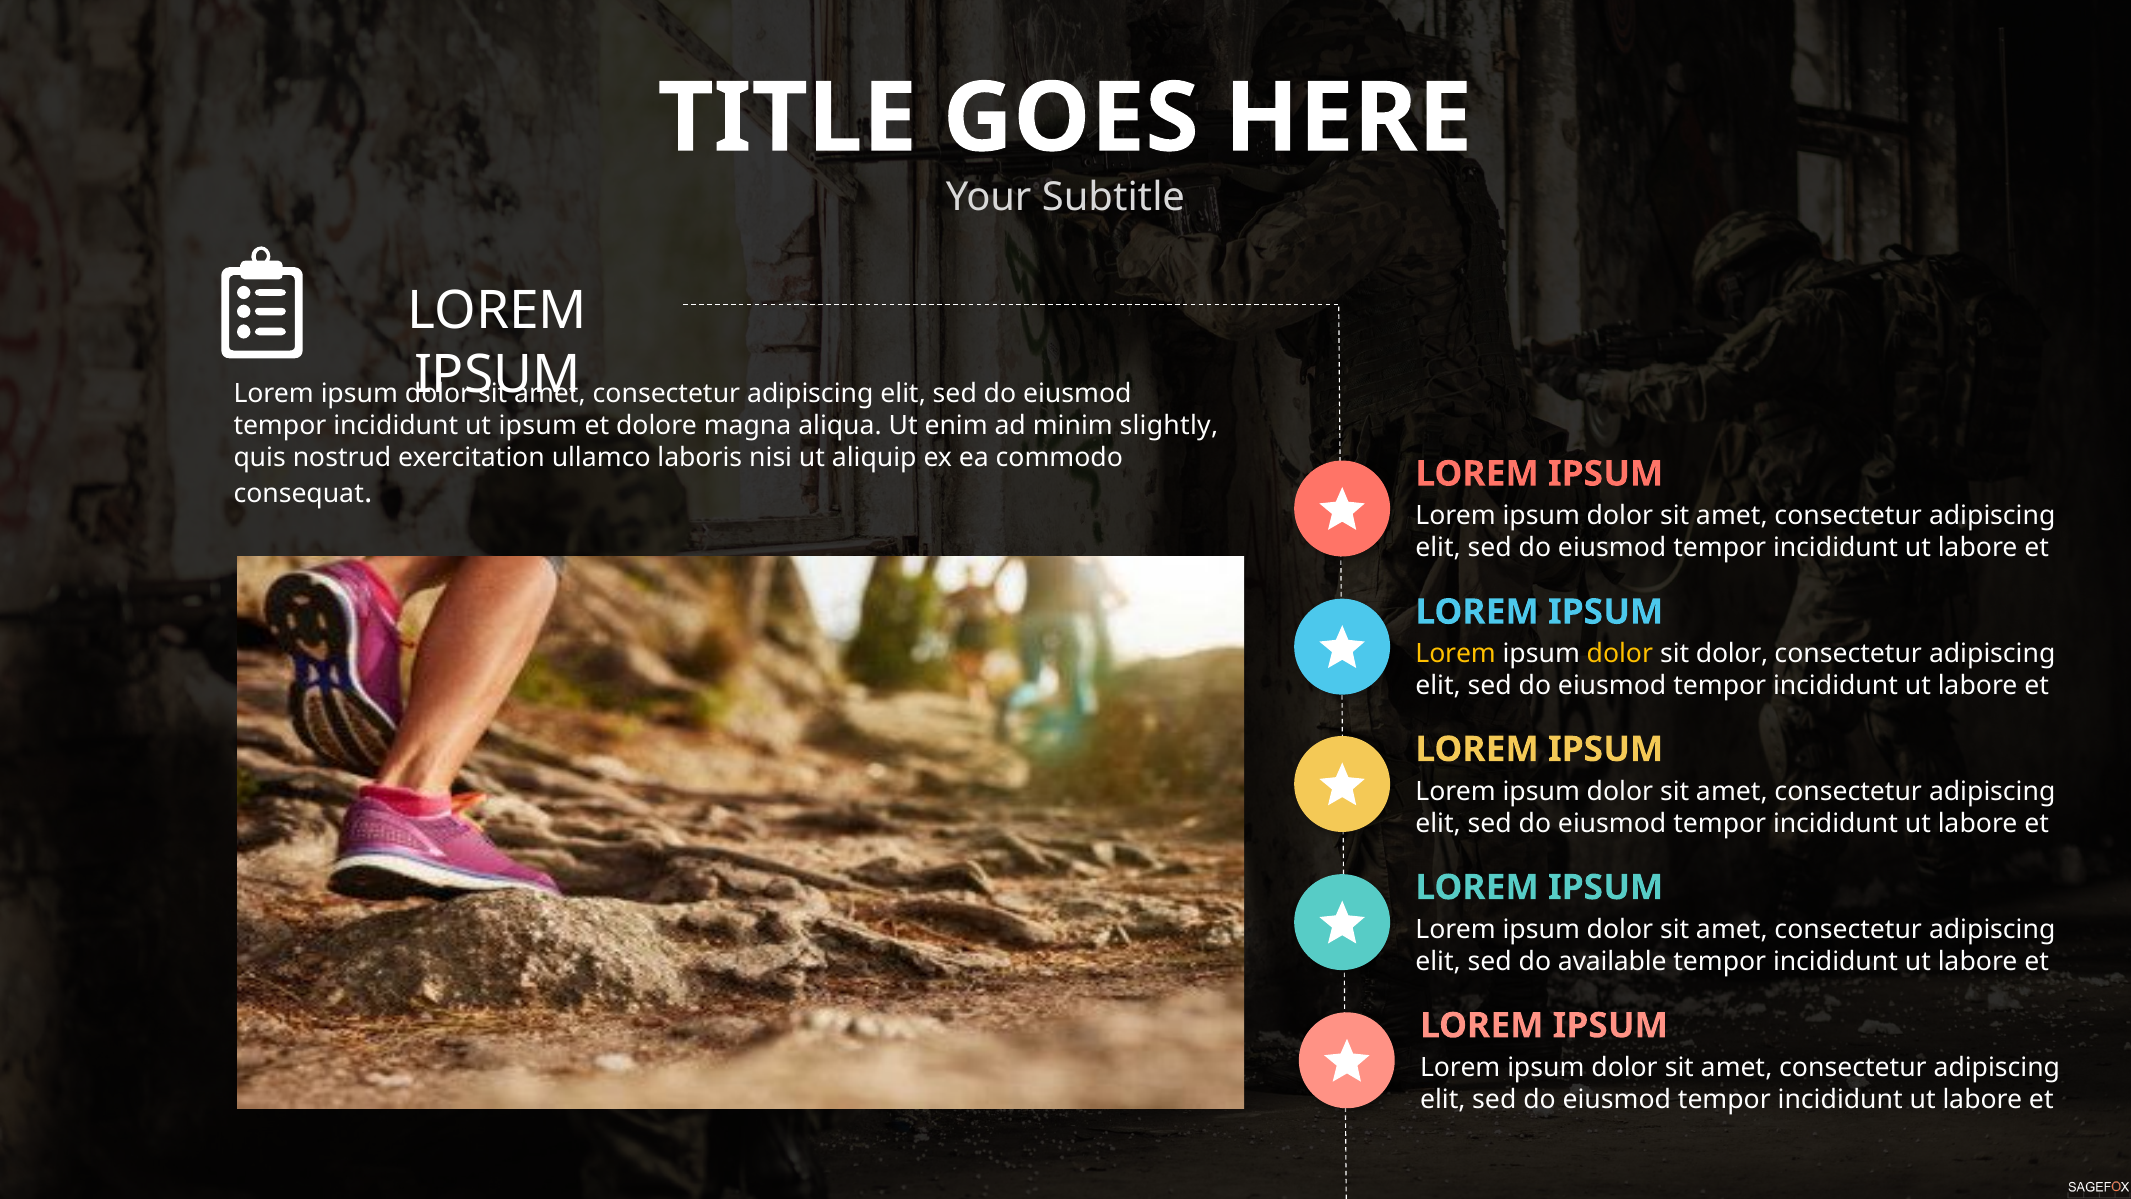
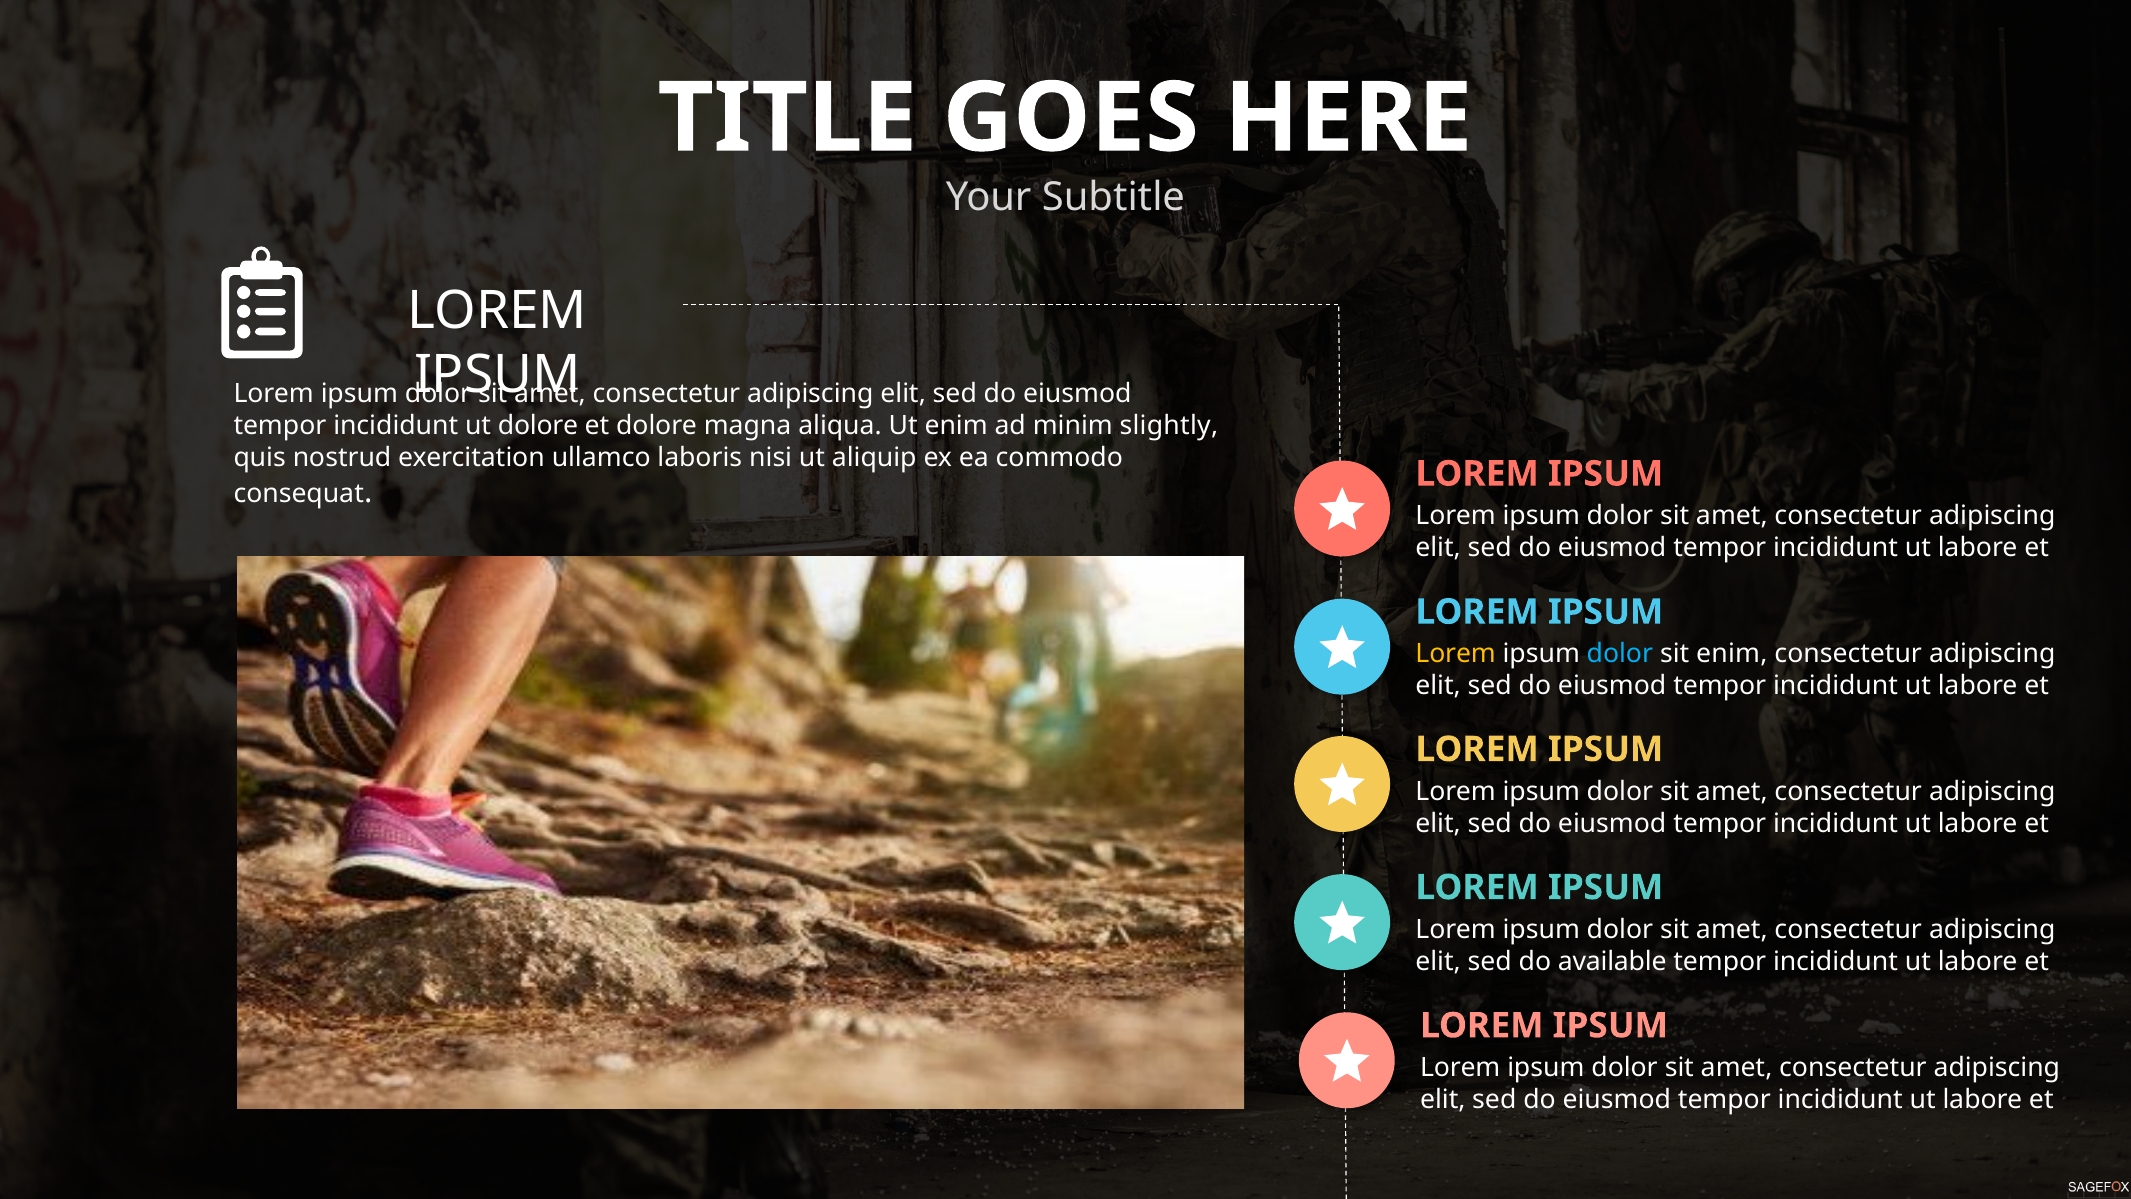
ut ipsum: ipsum -> dolore (538, 425)
dolor colour: yellow -> light blue (1620, 654)
sit dolor: dolor -> enim (1732, 654)
